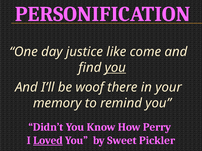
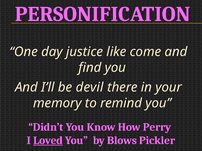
you underline: present -> none (115, 68)
woof: woof -> devil (90, 88)
Sweet: Sweet -> Blows (122, 141)
